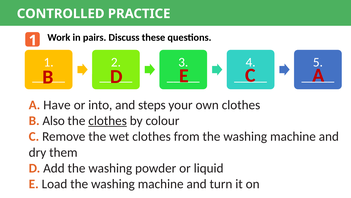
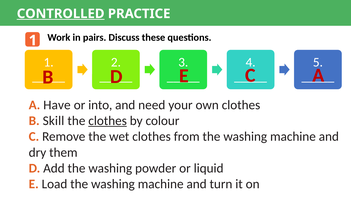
CONTROLLED underline: none -> present (61, 14)
steps: steps -> need (152, 105)
Also: Also -> Skill (53, 120)
